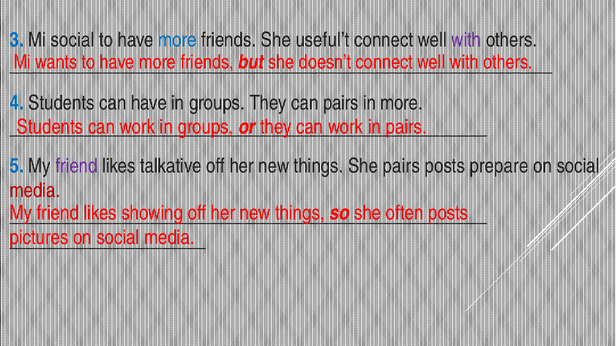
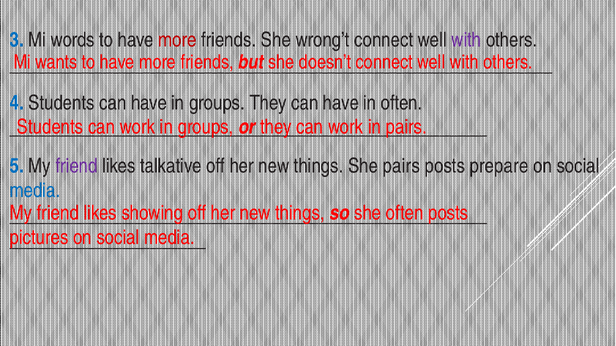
Mi social: social -> words (73, 40)
more colour: blue -> red (177, 40)
useful’t: useful’t -> wrong’t (323, 40)
They can pairs: pairs -> have (341, 103)
in more: more -> often (402, 103)
media colour: red -> blue (35, 191)
